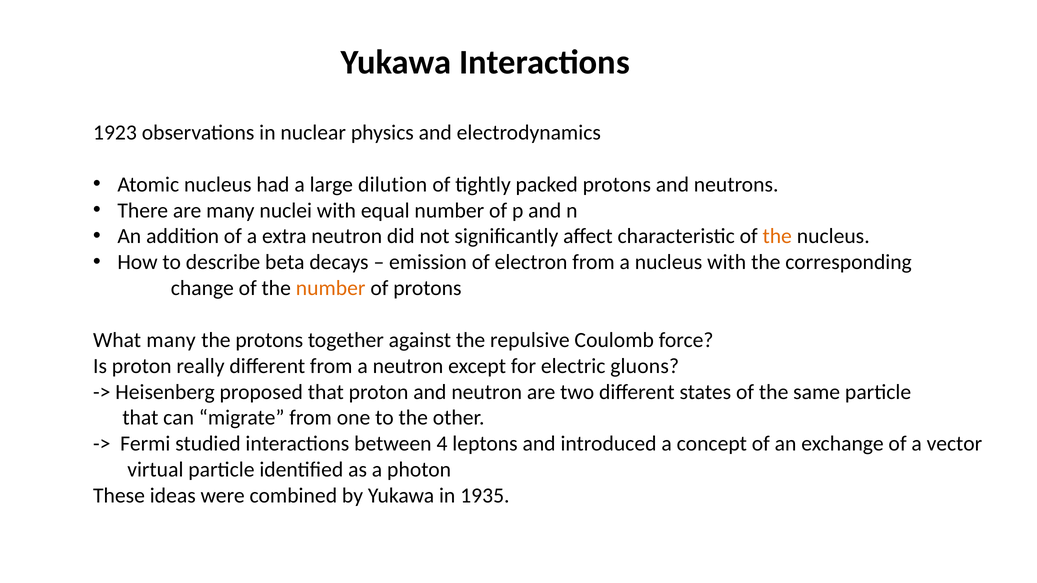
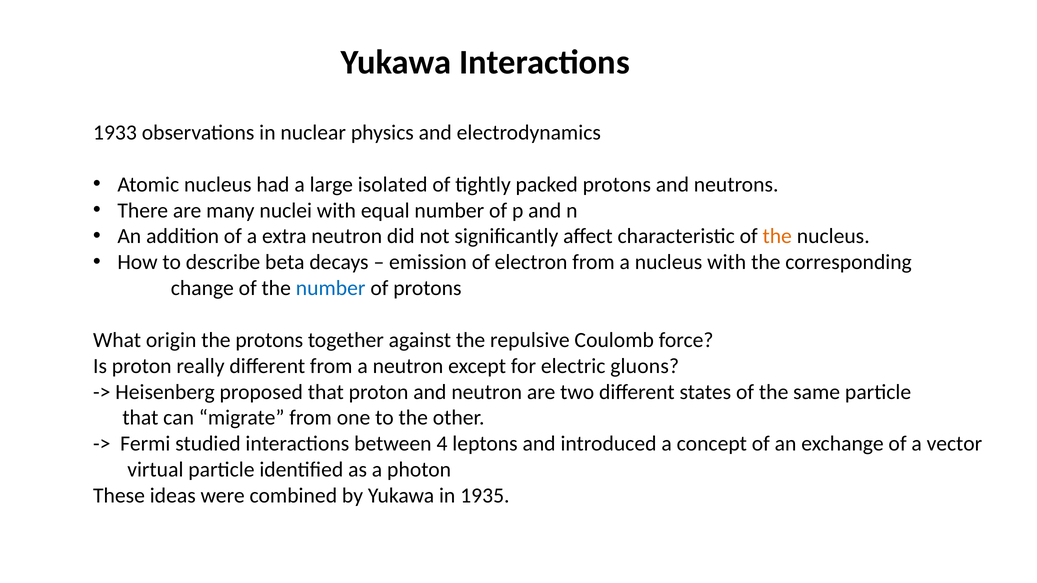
1923: 1923 -> 1933 (115, 133)
dilution: dilution -> isolated (393, 185)
number colour: orange -> blue (331, 288)
What many: many -> origin (171, 340)
